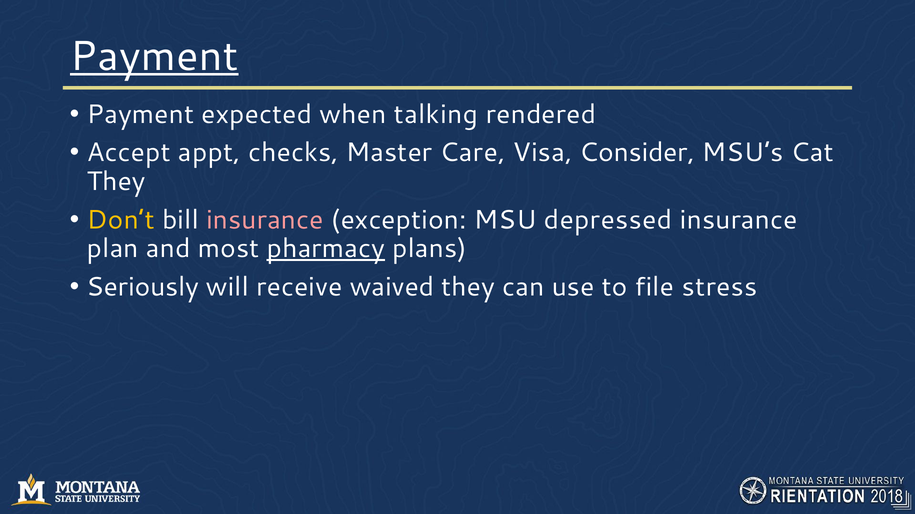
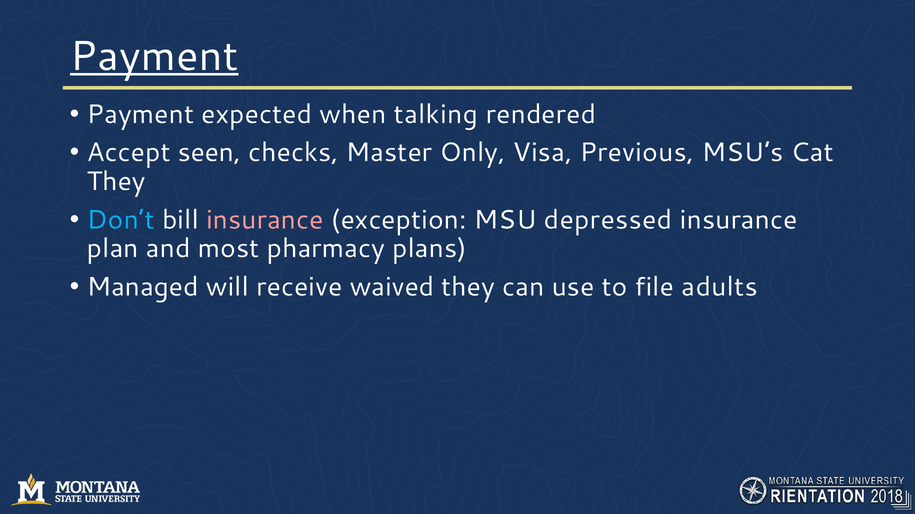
appt: appt -> seen (210, 153)
Care: Care -> Only (473, 153)
Consider: Consider -> Previous (637, 153)
Don’t colour: yellow -> light blue (121, 220)
pharmacy underline: present -> none (326, 249)
Seriously: Seriously -> Managed (143, 287)
stress: stress -> adults (720, 287)
